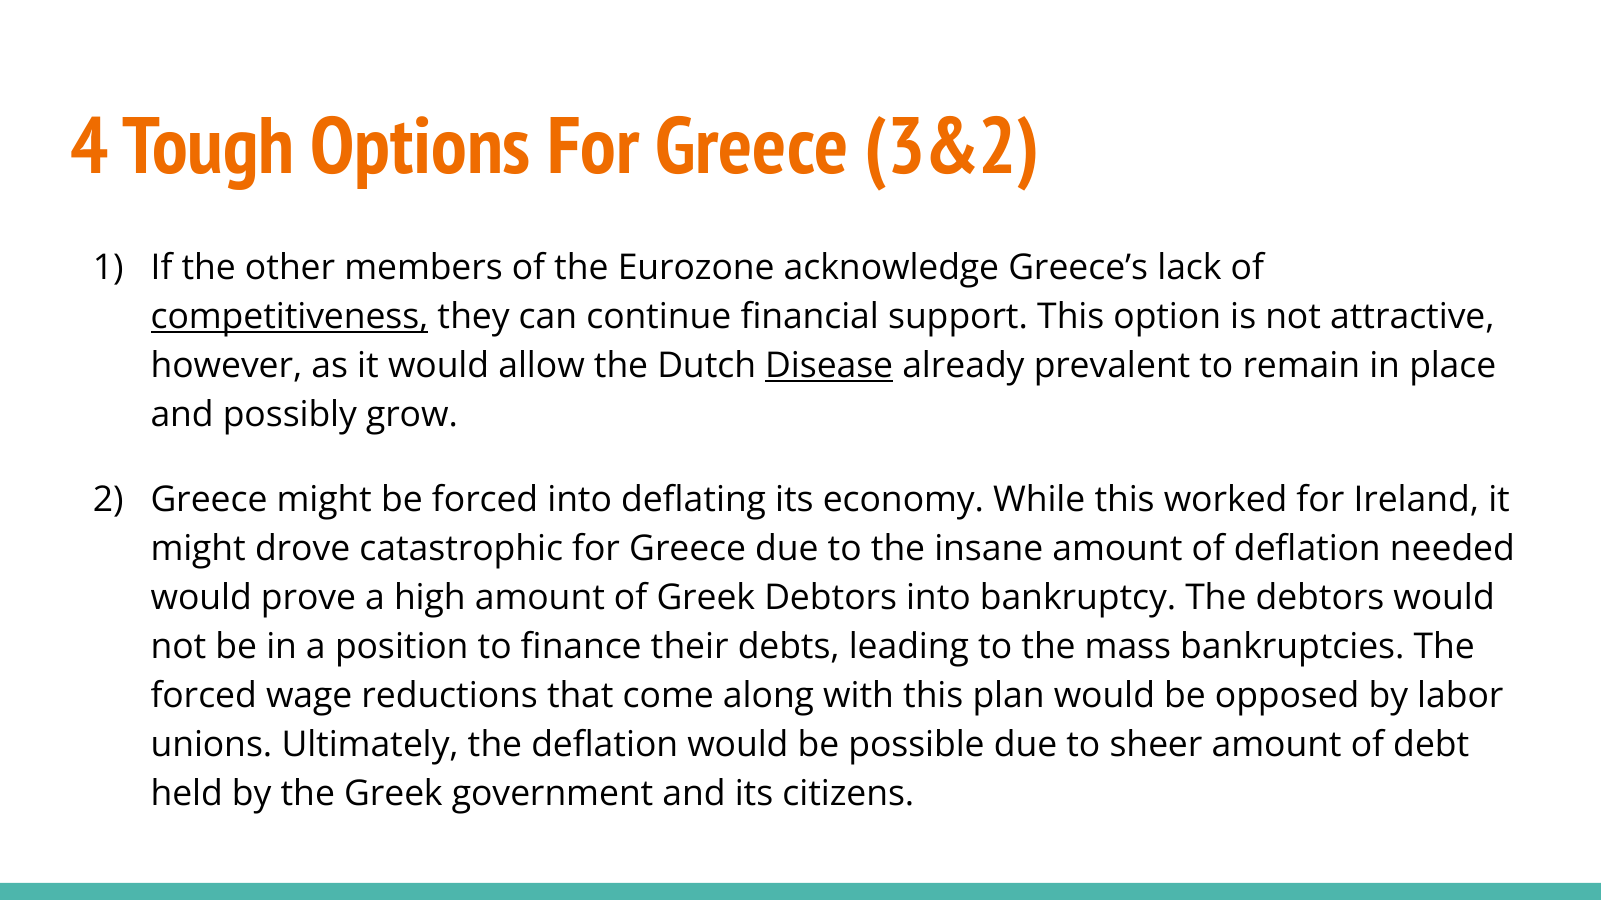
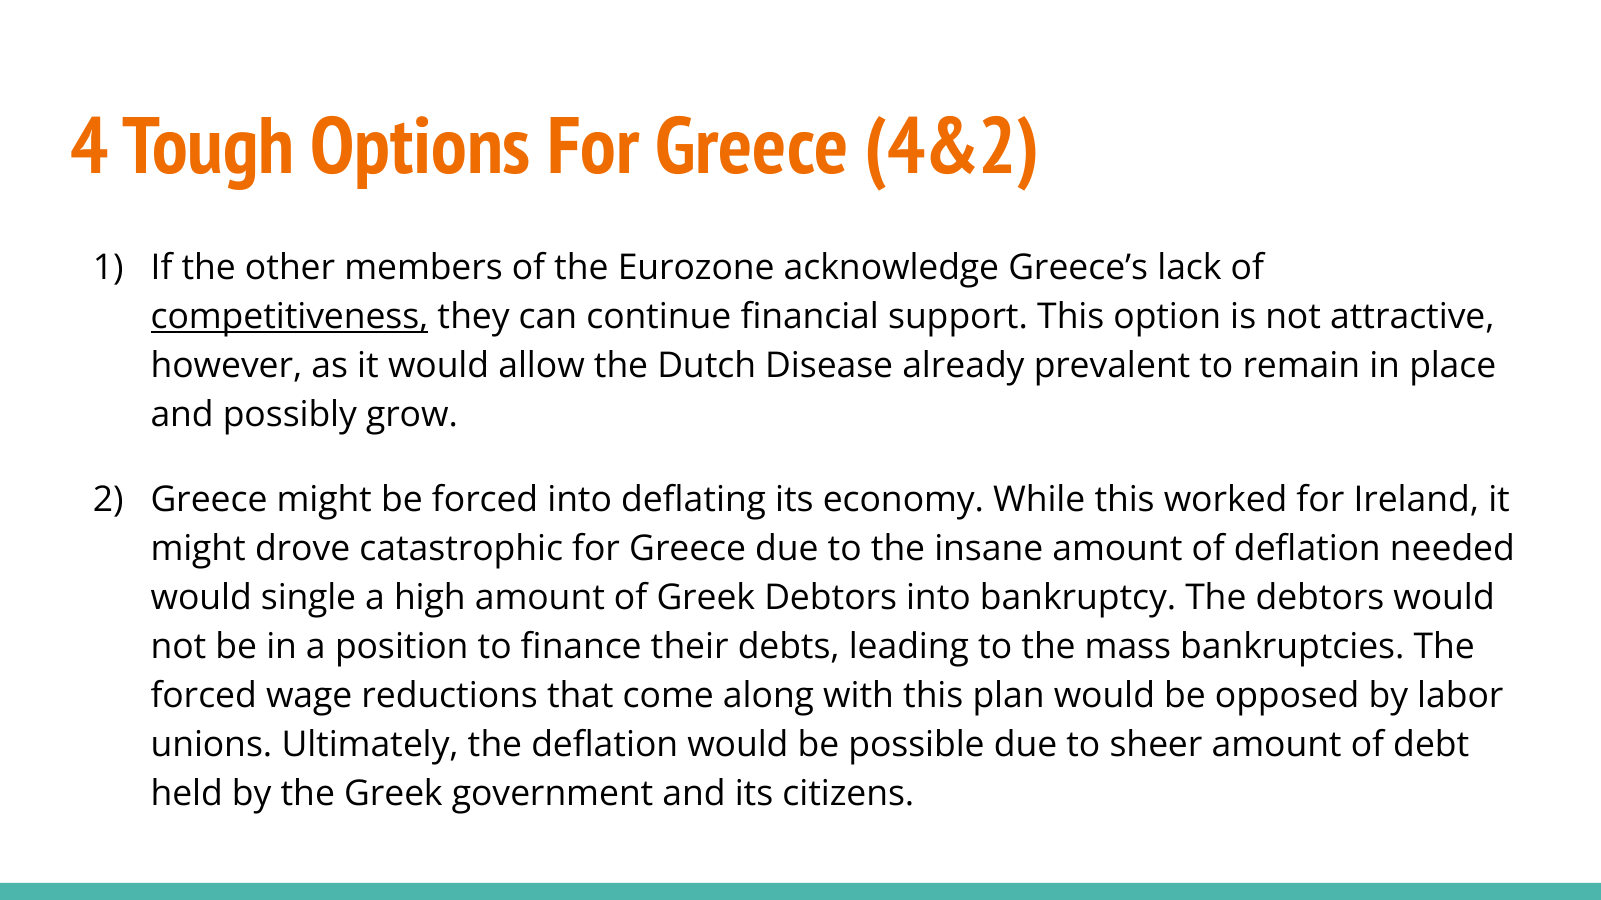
3&2: 3&2 -> 4&2 (952, 148)
Disease underline: present -> none (829, 366)
prove: prove -> single (309, 598)
